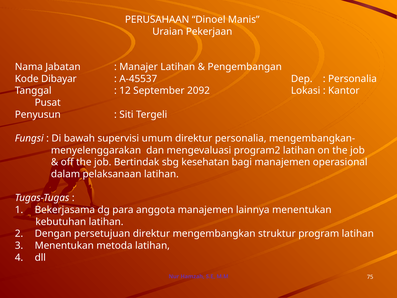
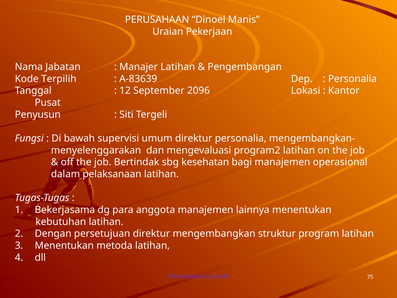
Dibayar: Dibayar -> Terpilih (59, 79)
A-45537: A-45537 -> A-83639 (138, 79)
2092: 2092 -> 2096 (199, 91)
